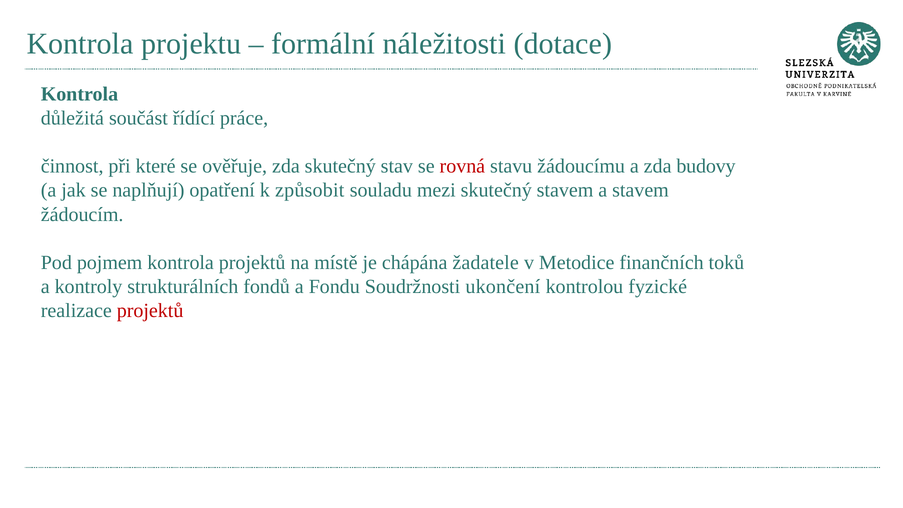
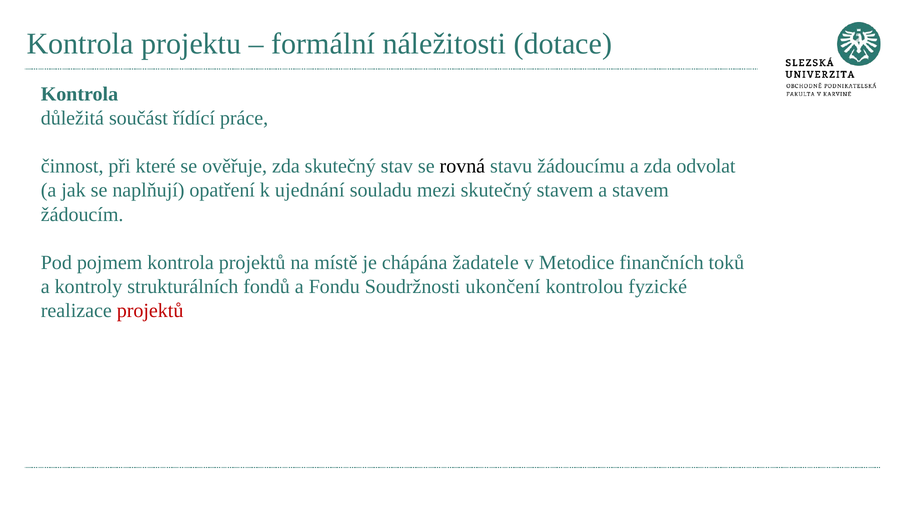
rovná colour: red -> black (462, 166)
budovy: budovy -> odvolat (706, 166)
způsobit: způsobit -> ujednání (310, 190)
